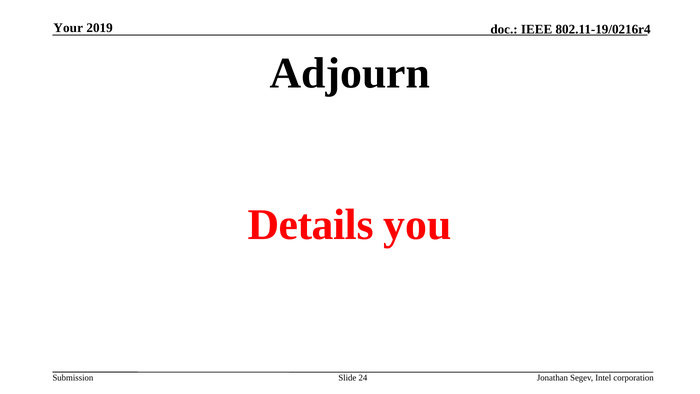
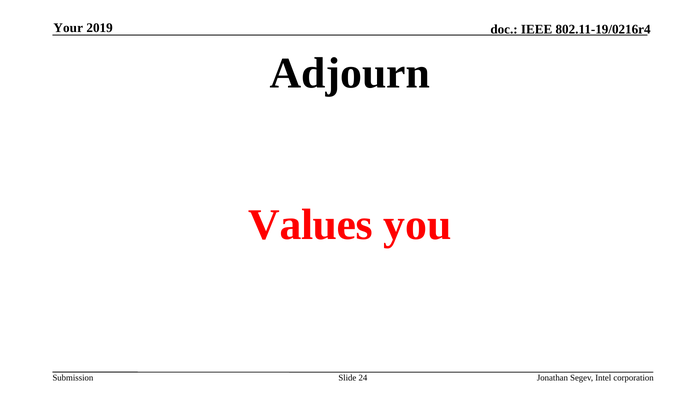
Details: Details -> Values (311, 224)
